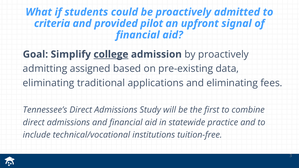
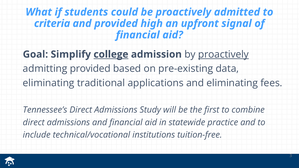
pilot: pilot -> high (152, 24)
proactively underline: none -> present (223, 54)
admitting assigned: assigned -> provided (90, 69)
